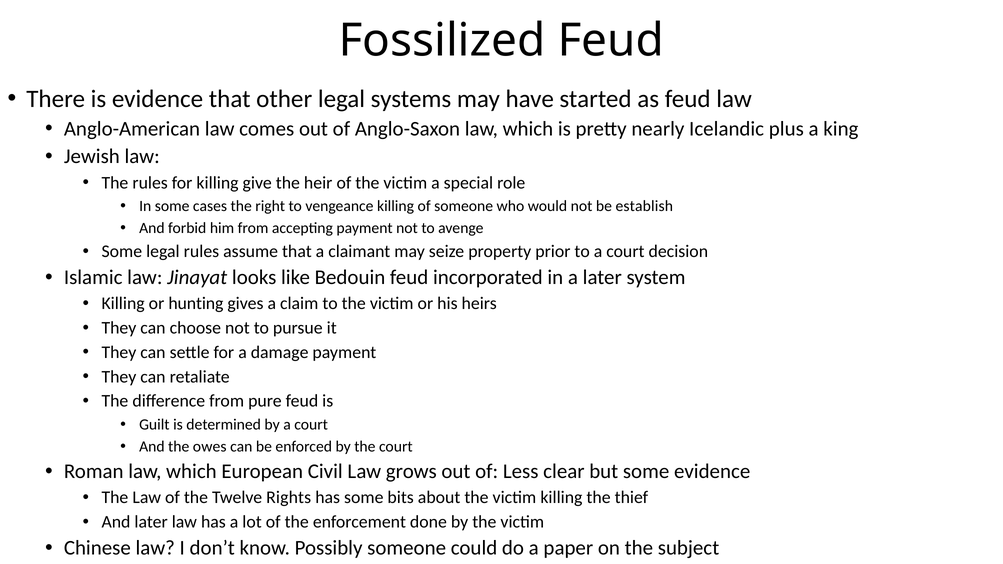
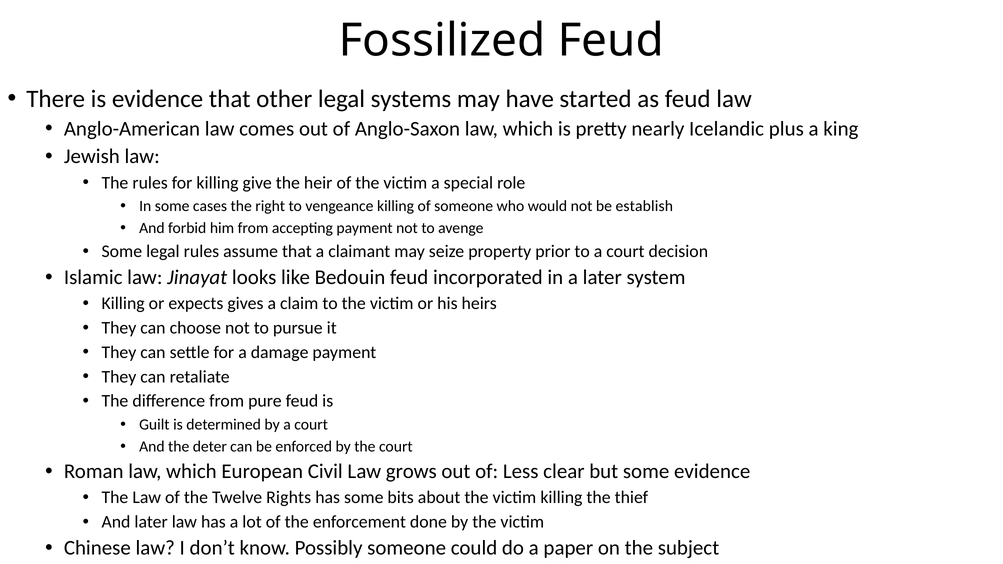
hunting: hunting -> expects (196, 304)
owes: owes -> deter (210, 447)
